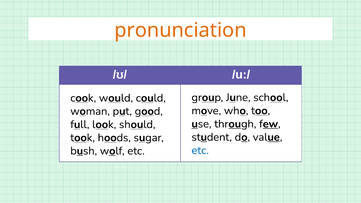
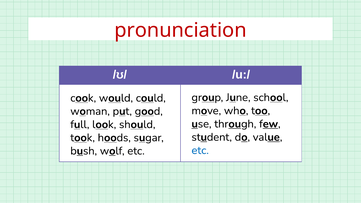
pronunciation colour: orange -> red (181, 30)
